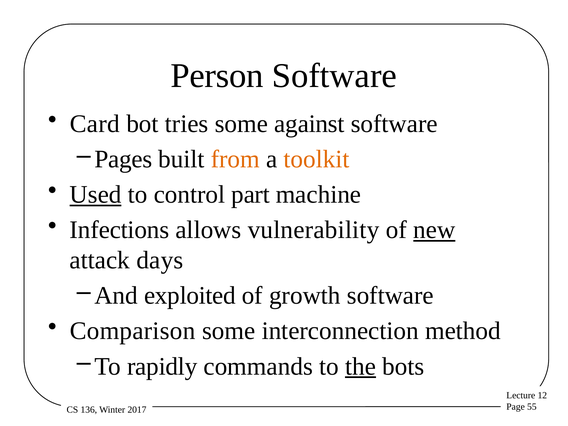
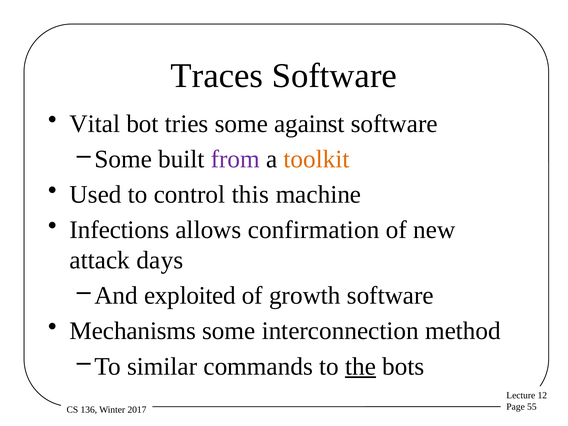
Person: Person -> Traces (217, 76)
Card: Card -> Vital (95, 124)
Pages: Pages -> Some (123, 159)
from colour: orange -> purple (235, 159)
Used underline: present -> none (96, 195)
part: part -> this (250, 195)
vulnerability: vulnerability -> confirmation (314, 230)
new underline: present -> none (434, 230)
Comparison: Comparison -> Mechanisms (133, 331)
rapidly: rapidly -> similar (162, 366)
